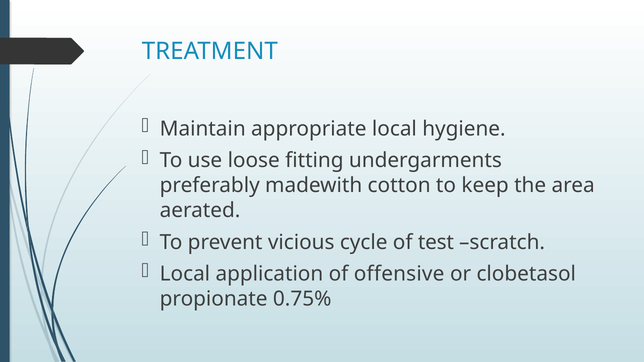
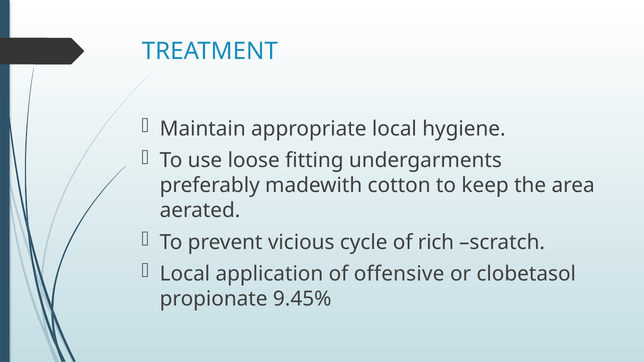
test: test -> rich (436, 242)
0.75%: 0.75% -> 9.45% (302, 299)
